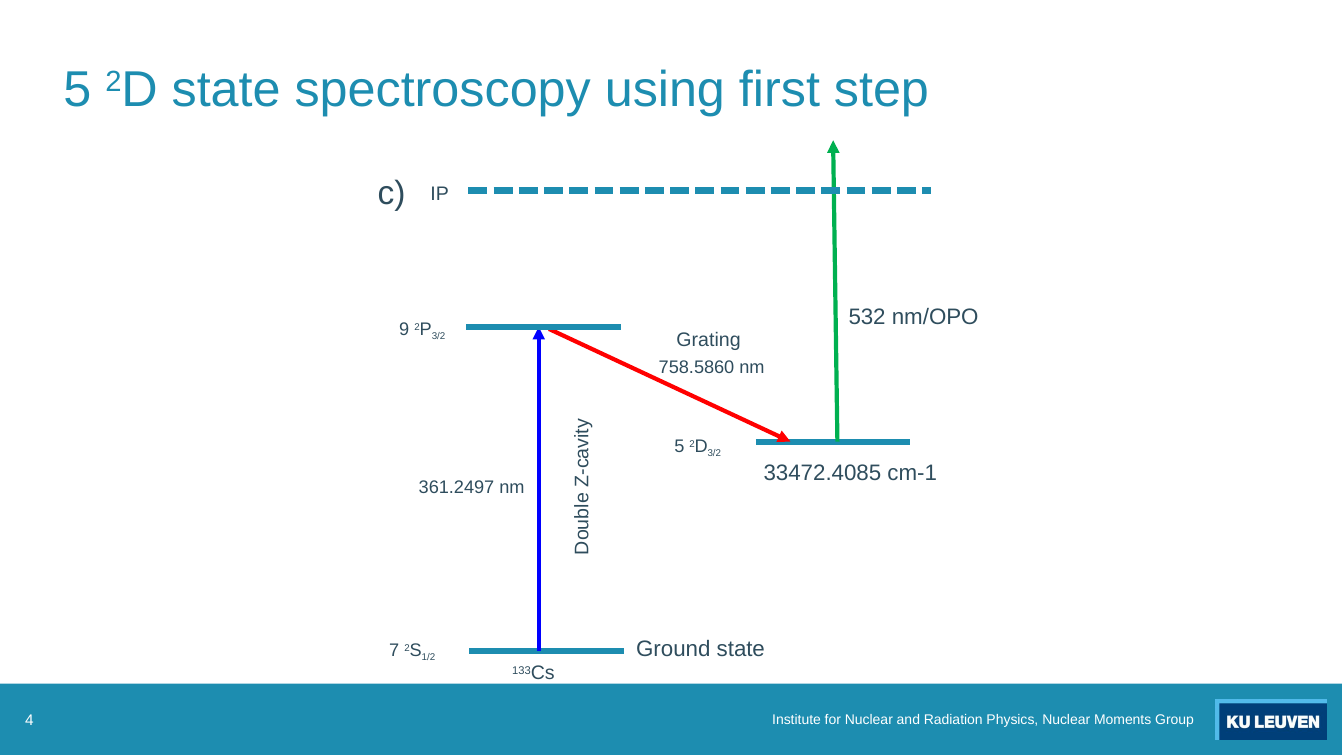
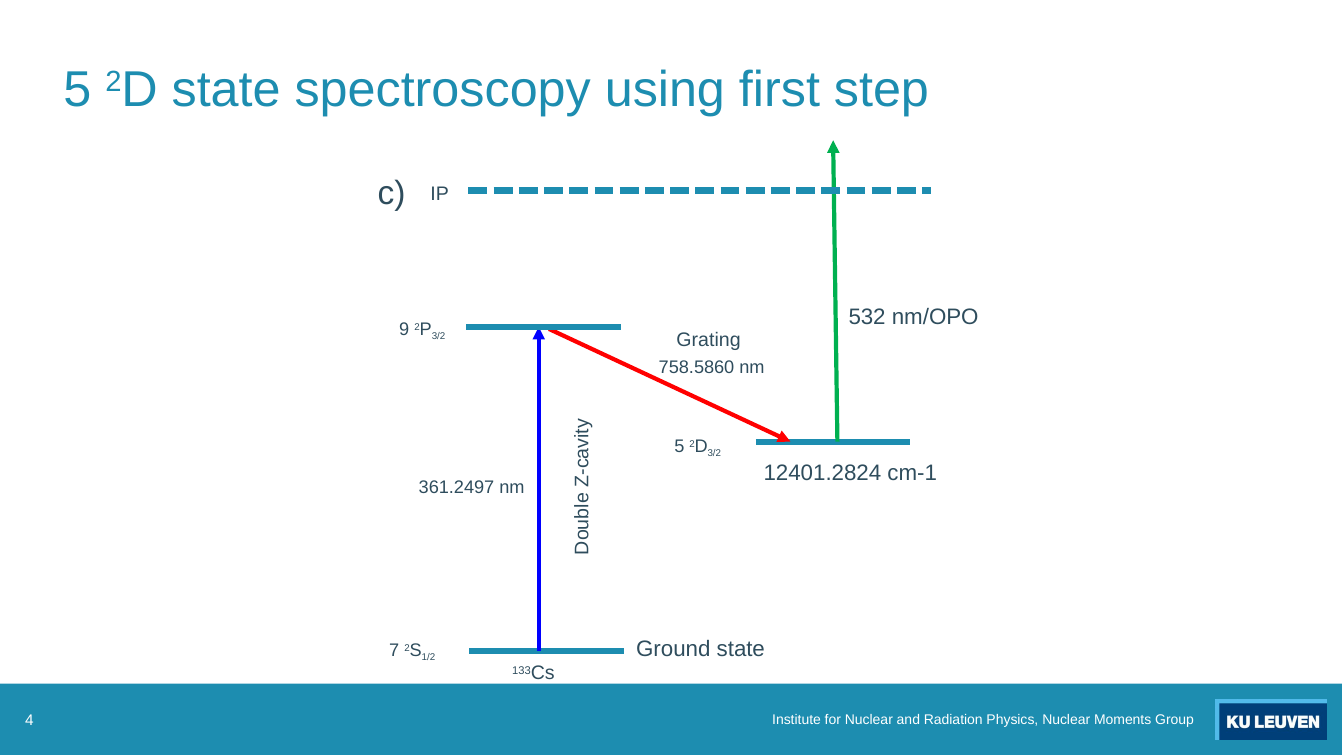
33472.4085: 33472.4085 -> 12401.2824 (822, 473)
